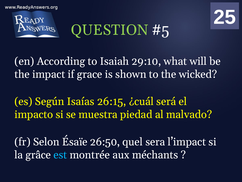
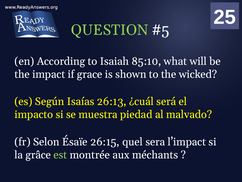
29:10: 29:10 -> 85:10 (146, 61)
26:15: 26:15 -> 26:13 (112, 101)
26:50: 26:50 -> 26:15 (105, 141)
est colour: light blue -> light green (60, 154)
